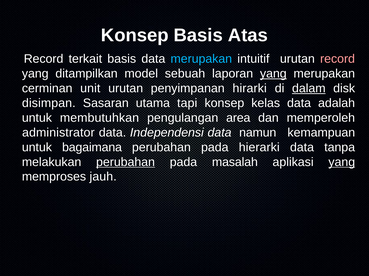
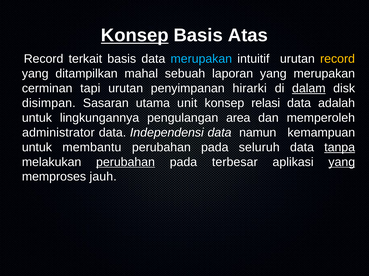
Konsep underline: none -> present (135, 35)
record colour: pink -> yellow (338, 59)
model: model -> mahal (141, 74)
yang underline: present -> none (273, 74)
unit: unit -> tapi (90, 89)
tapi: tapi -> unit (187, 103)
kelas: kelas -> relasi (266, 103)
membutuhkan: membutuhkan -> lingkungannya (100, 118)
bagaimana: bagaimana -> membantu (92, 148)
hierarki: hierarki -> seluruh (259, 148)
tanpa underline: none -> present (340, 148)
masalah: masalah -> terbesar (235, 162)
